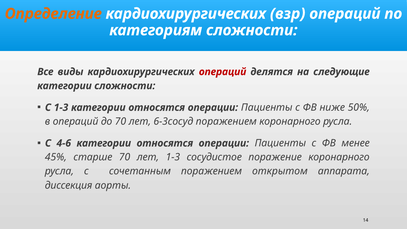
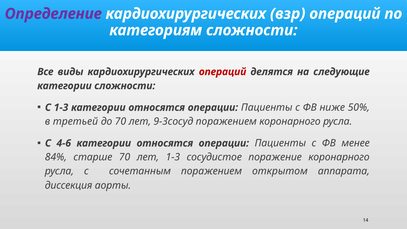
Определение colour: orange -> purple (53, 14)
в операций: операций -> третьей (75, 122)
6-3сосуд: 6-3сосуд -> 9-3сосуд (173, 122)
45%: 45% -> 84% (56, 157)
